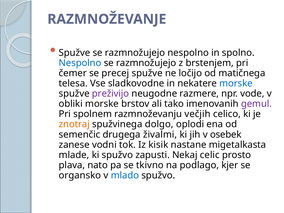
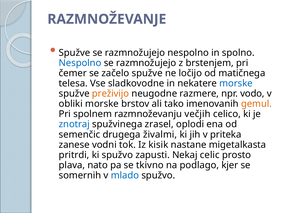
precej: precej -> začelo (115, 73)
preživijo colour: purple -> orange (111, 94)
vode: vode -> vodo (252, 94)
gemul colour: purple -> orange (256, 104)
znotraj colour: orange -> blue (74, 124)
dolgo: dolgo -> zrasel (159, 124)
osebek: osebek -> priteka (226, 134)
mlade: mlade -> pritrdi (74, 155)
organsko: organsko -> somernih (80, 175)
